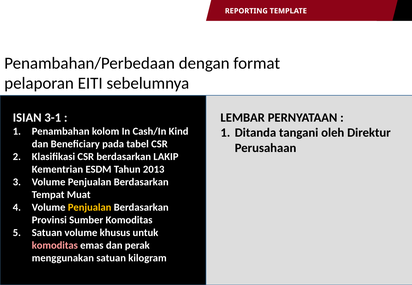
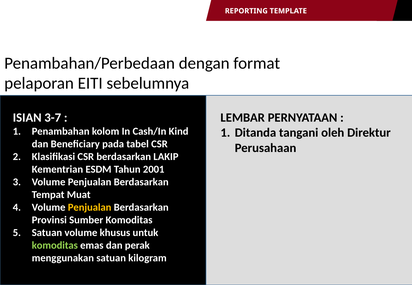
3-1: 3-1 -> 3-7 (53, 118)
2013: 2013 -> 2001 (154, 169)
komoditas colour: pink -> light green (55, 246)
